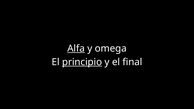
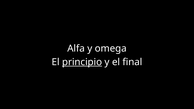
Alfa underline: present -> none (76, 48)
